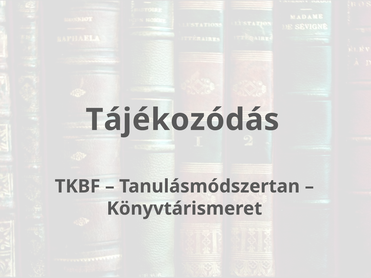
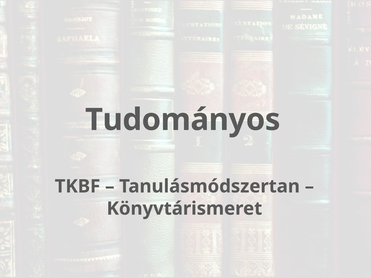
Tájékozódás: Tájékozódás -> Tudományos (183, 120)
